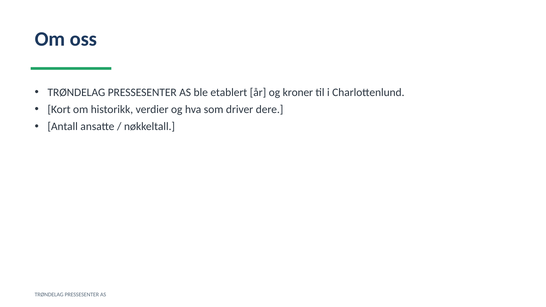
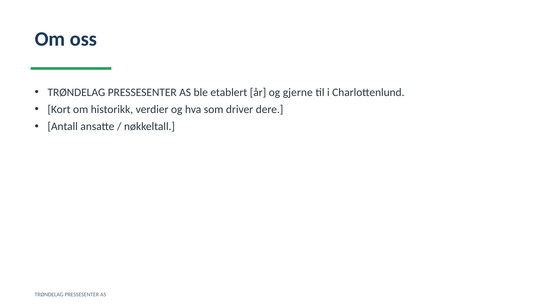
kroner: kroner -> gjerne (298, 92)
